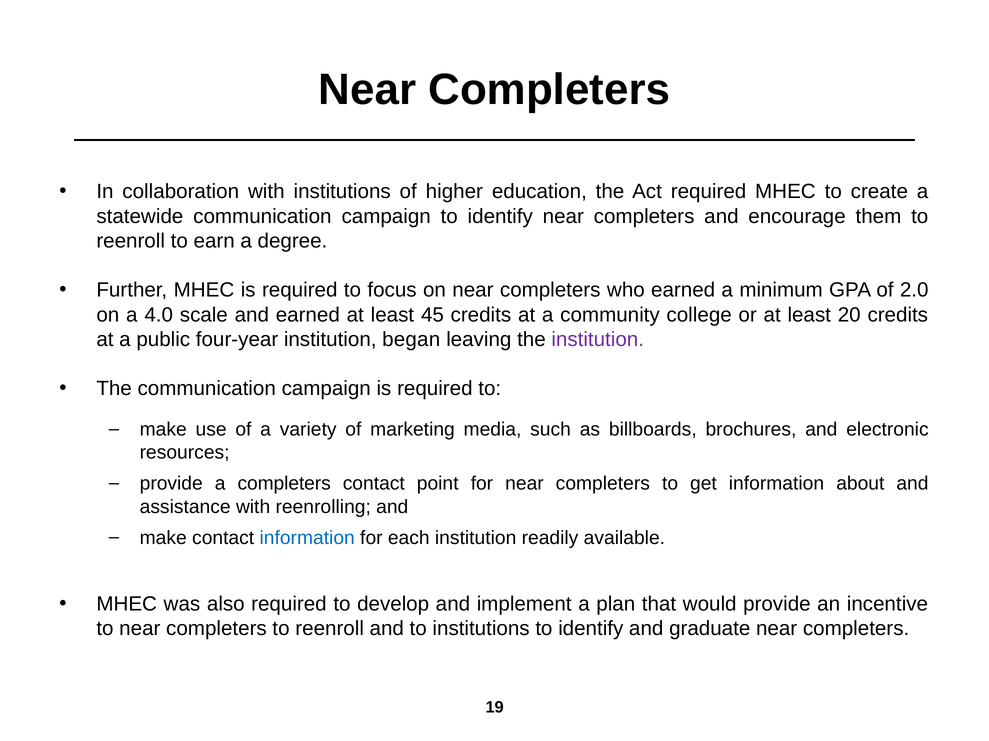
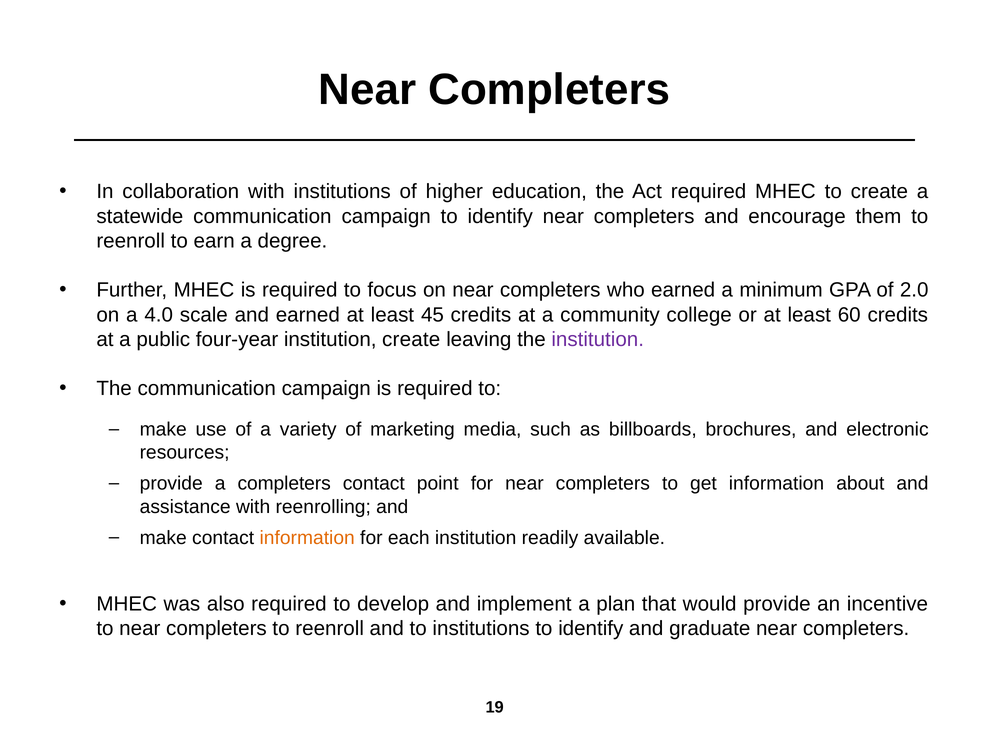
20: 20 -> 60 (849, 315)
institution began: began -> create (411, 340)
information colour: blue -> orange (307, 538)
